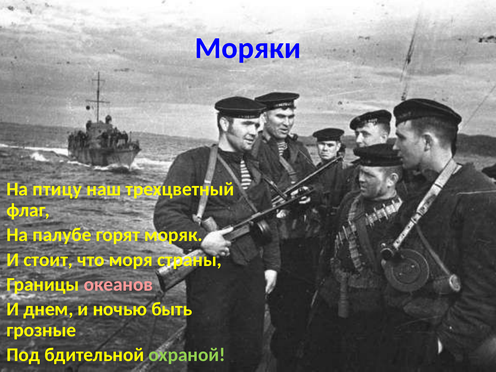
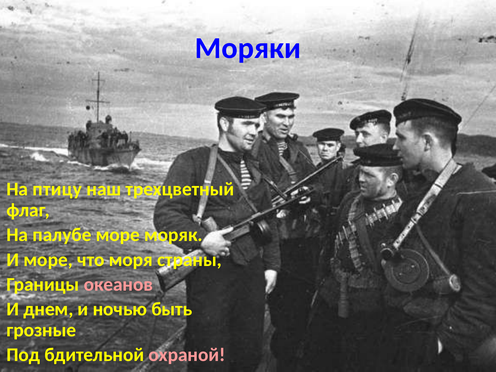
палубе горят: горят -> море (118, 235)
И стоит: стоит -> море (48, 260)
охраной colour: light green -> pink (187, 355)
